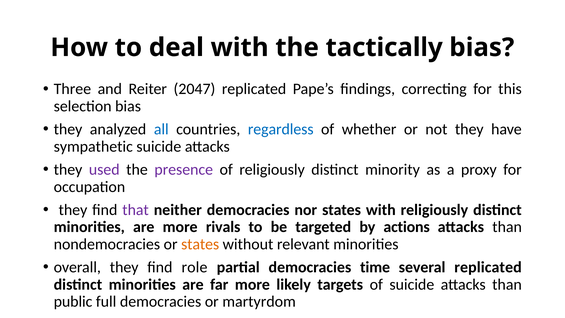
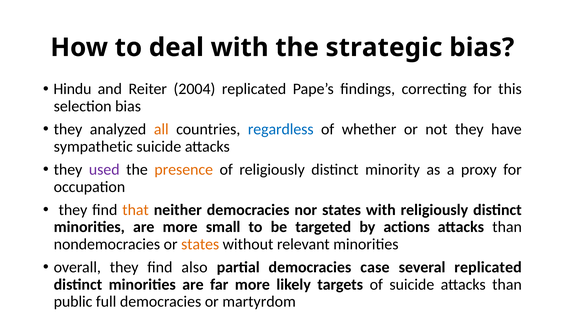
tactically: tactically -> strategic (384, 47)
Three: Three -> Hindu (72, 89)
2047: 2047 -> 2004 (194, 89)
all colour: blue -> orange (161, 129)
presence colour: purple -> orange (184, 169)
that colour: purple -> orange (136, 210)
rivals: rivals -> small (223, 227)
role: role -> also (194, 267)
time: time -> case (375, 267)
